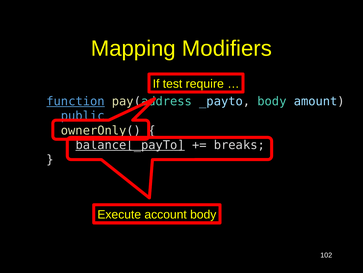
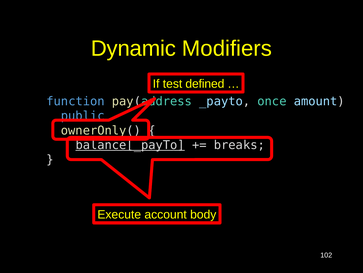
Mapping: Mapping -> Dynamic (133, 48)
require: require -> defined (205, 84)
function underline: present -> none (76, 101)
_payto body: body -> once (272, 101)
